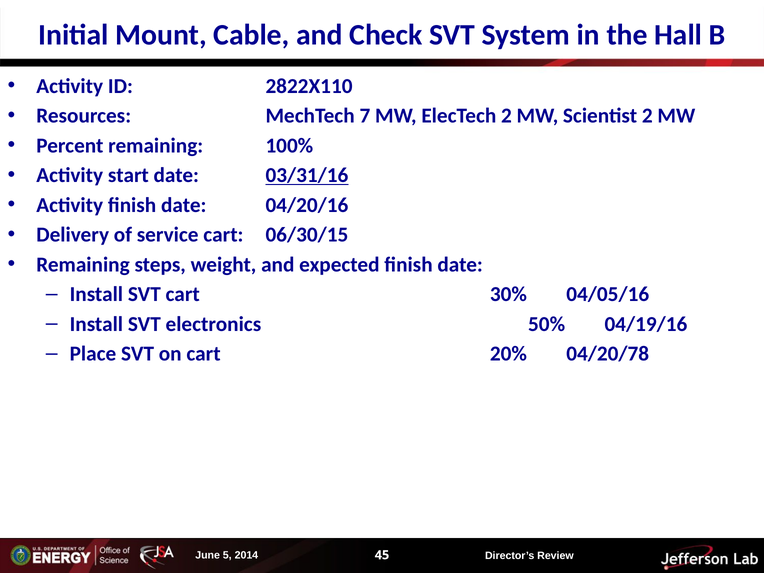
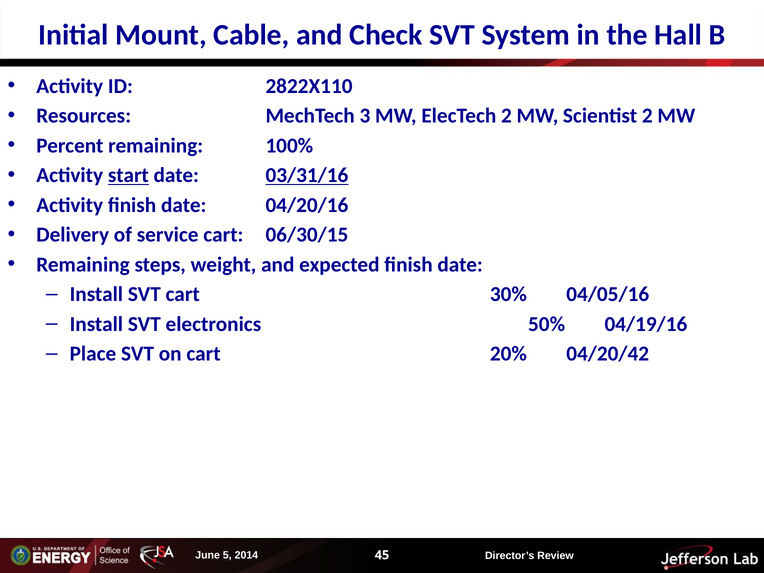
7: 7 -> 3 (365, 116)
start underline: none -> present (128, 175)
04/20/78: 04/20/78 -> 04/20/42 (608, 354)
